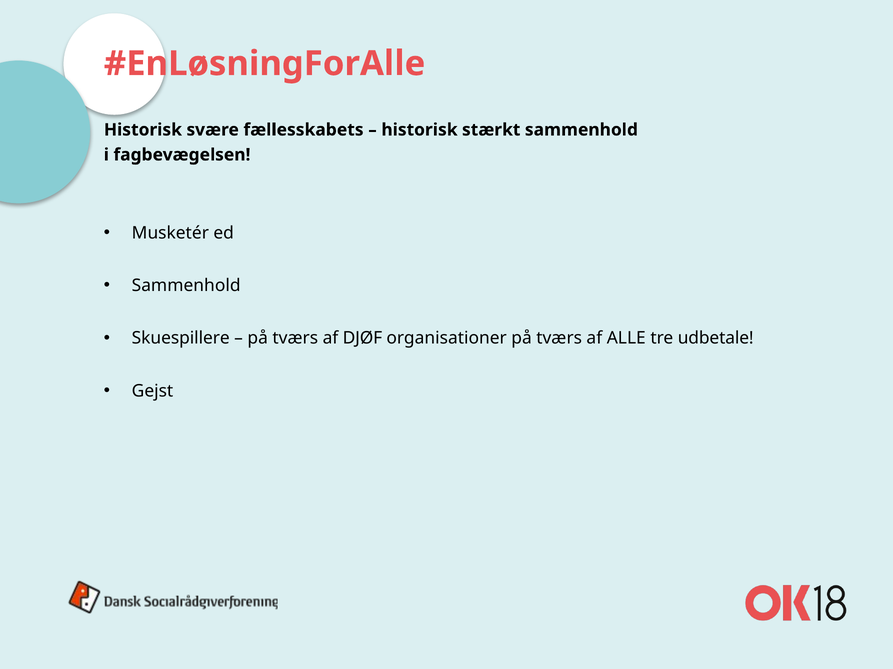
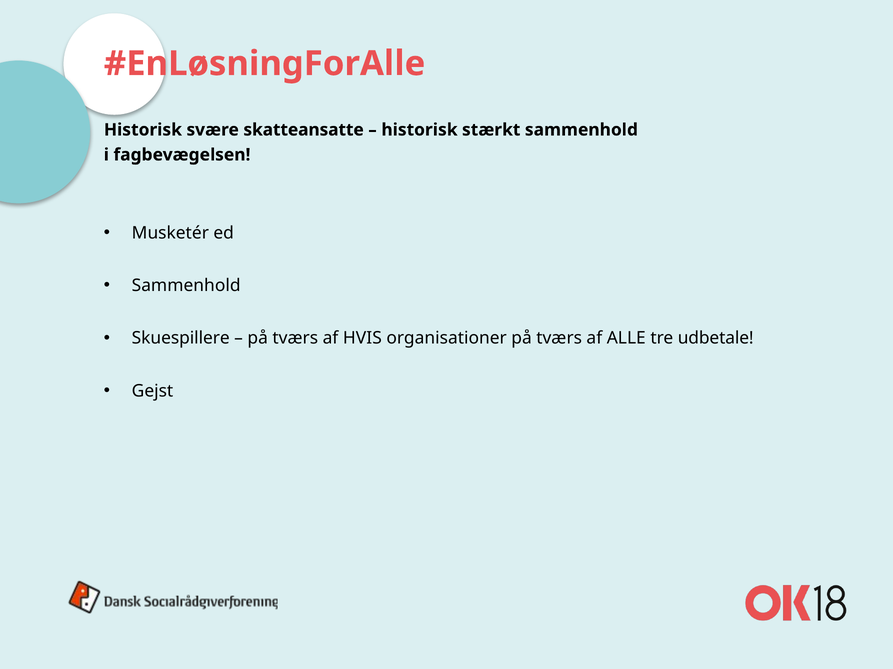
fællesskabets: fællesskabets -> skatteansatte (304, 130)
DJØF: DJØF -> HVIS (362, 339)
